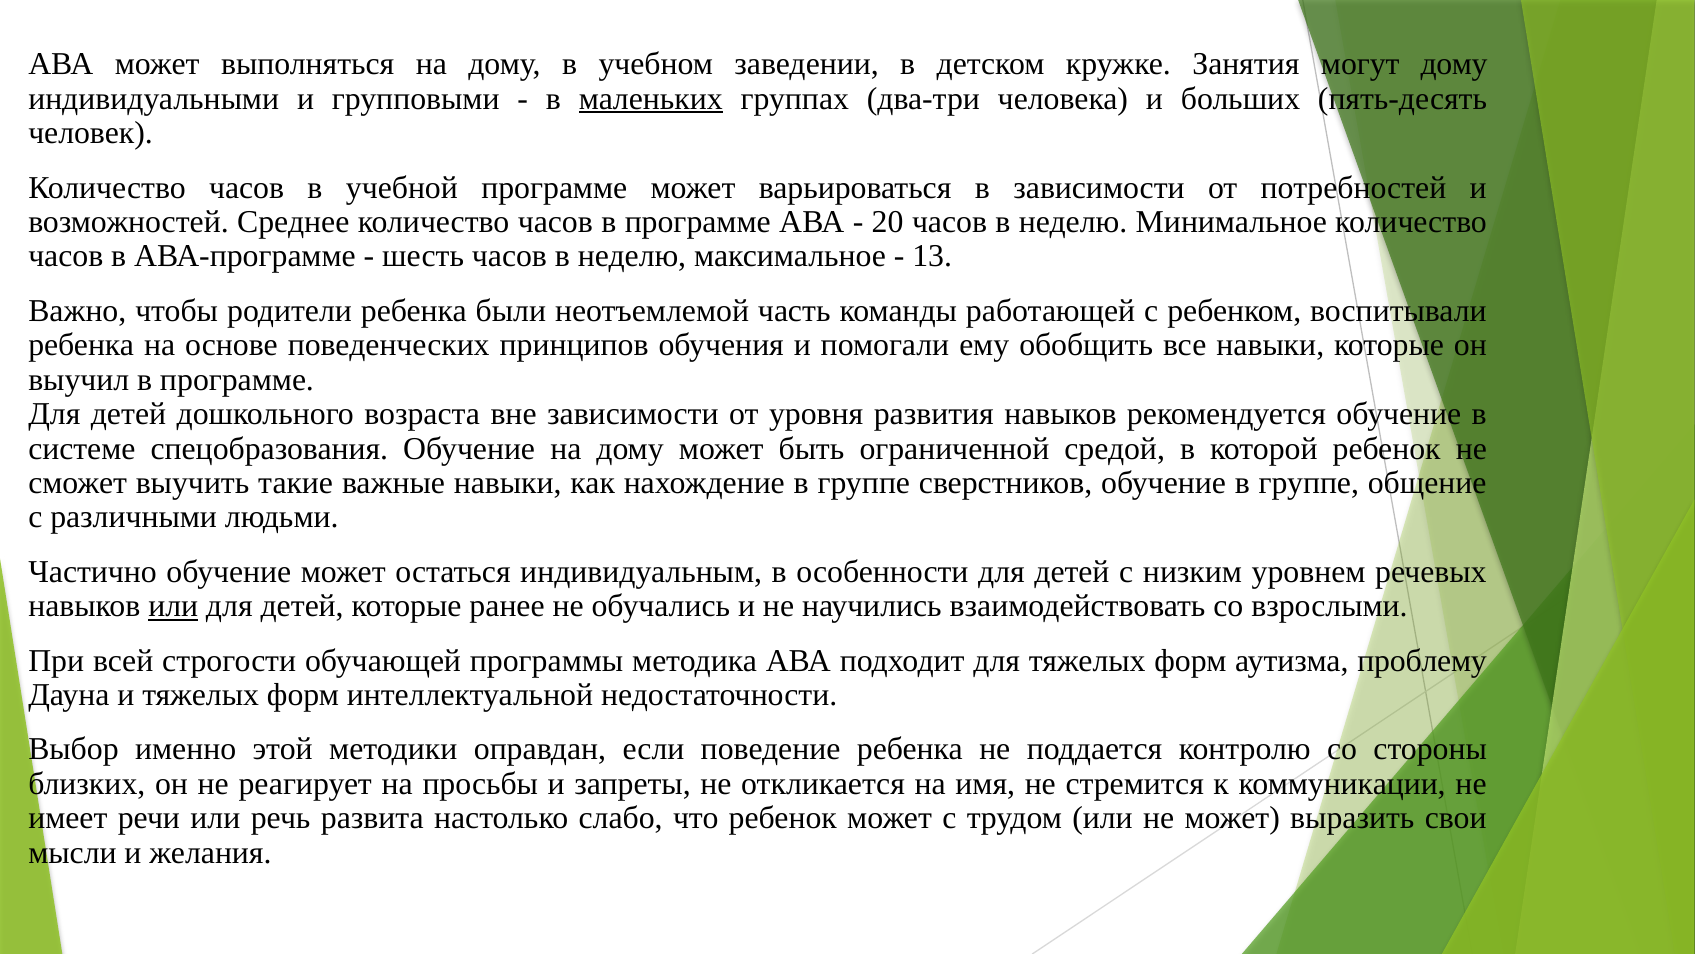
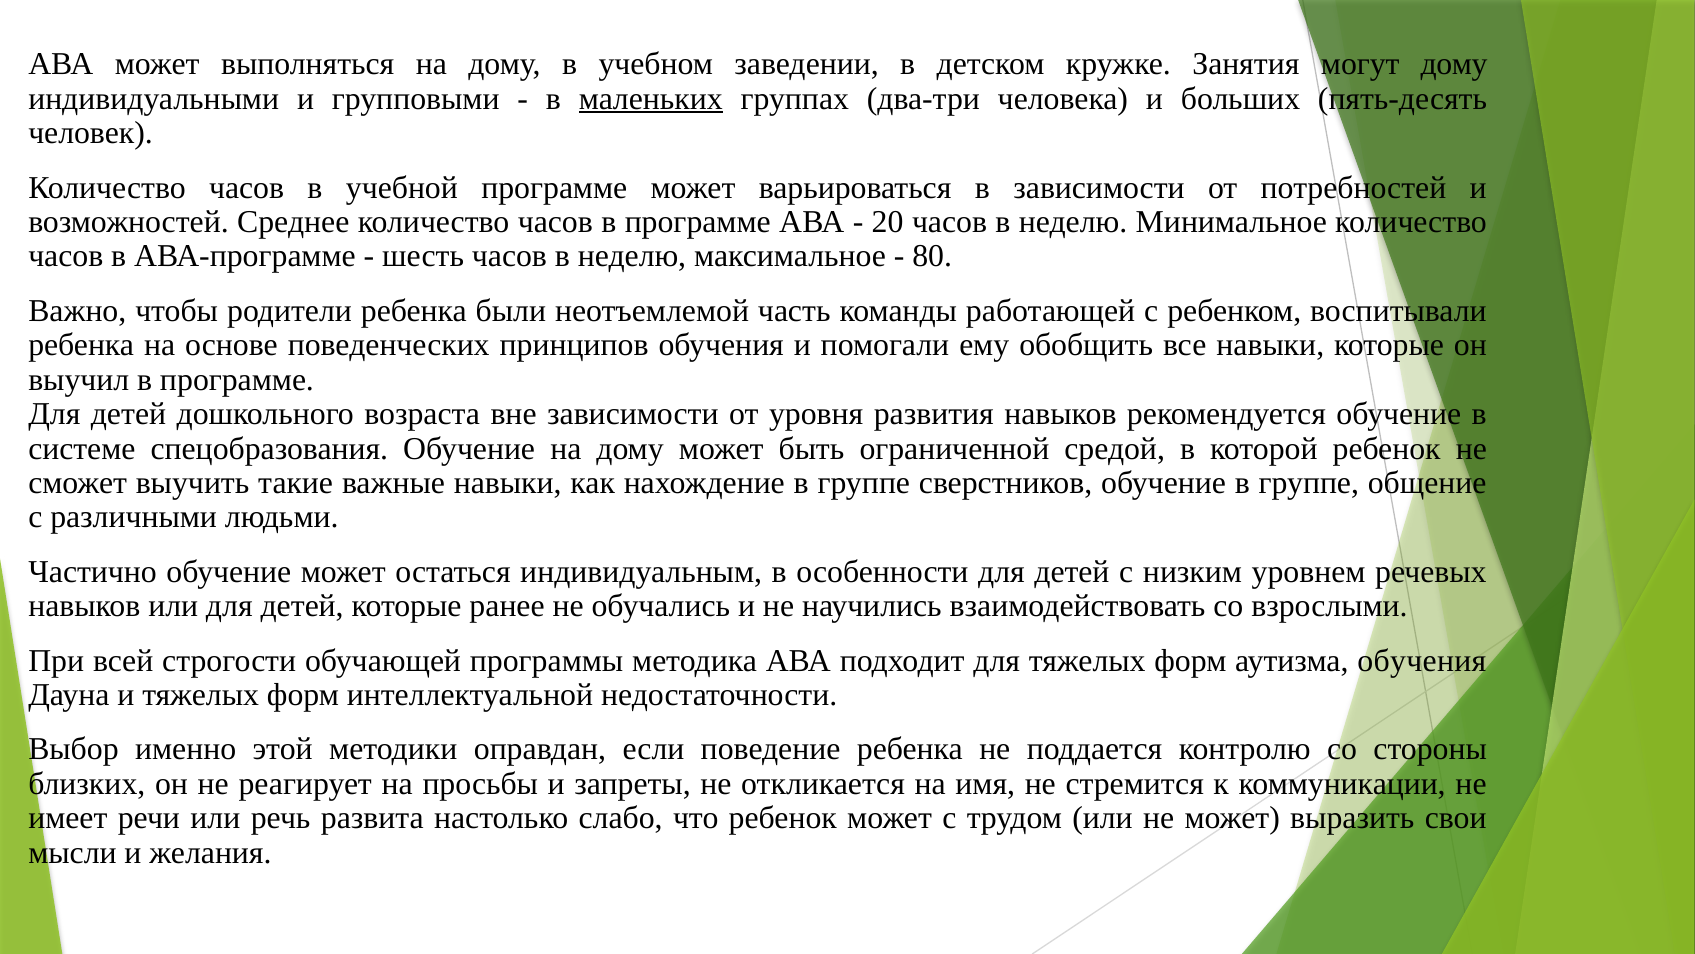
13: 13 -> 80 (932, 256)
или underline: present -> none (173, 606)
аутизма проблему: проблему -> обучения (1422, 660)
